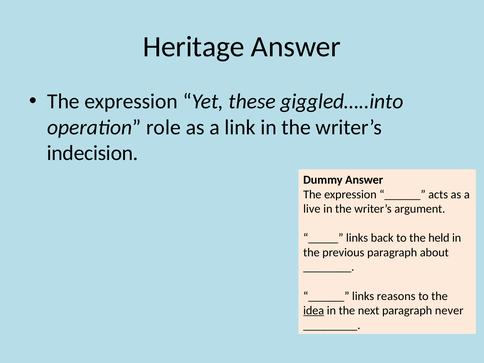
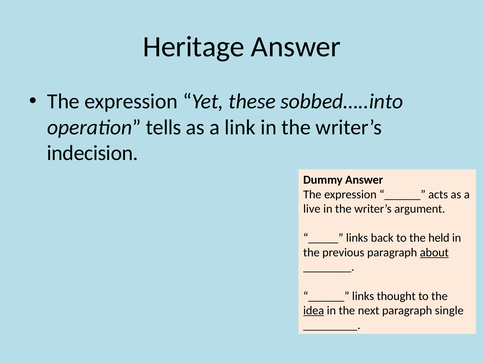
giggled…..into: giggled…..into -> sobbed…..into (342, 102)
role: role -> tells (164, 127)
about underline: none -> present (434, 252)
reasons: reasons -> thought (396, 296)
never: never -> single (449, 311)
